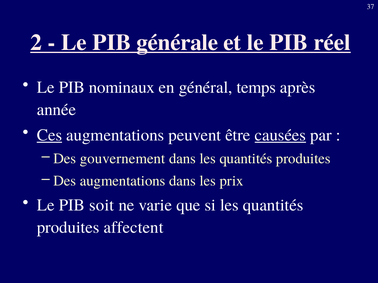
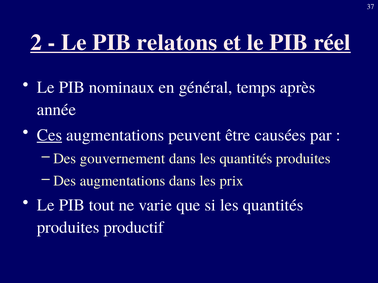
générale: générale -> relatons (177, 43)
causées underline: present -> none (280, 135)
soit: soit -> tout (102, 206)
affectent: affectent -> productif (134, 228)
